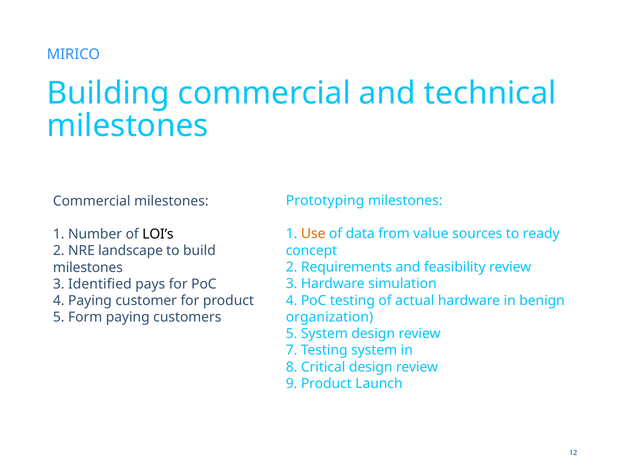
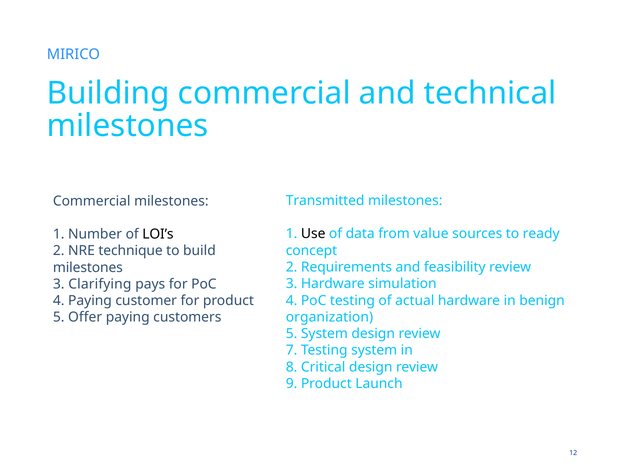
Prototyping: Prototyping -> Transmitted (325, 201)
Use colour: orange -> black (313, 234)
landscape: landscape -> technique (131, 251)
Identified: Identified -> Clarifying (100, 284)
5 Form: Form -> Offer (85, 317)
